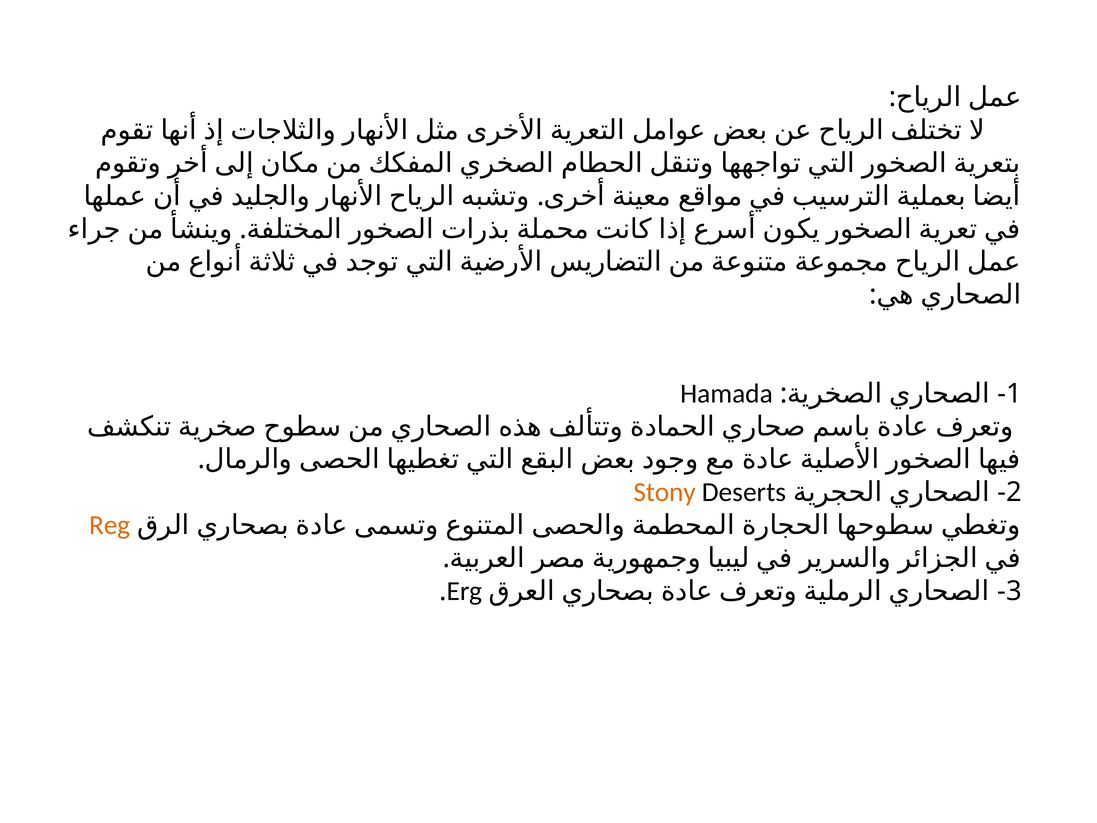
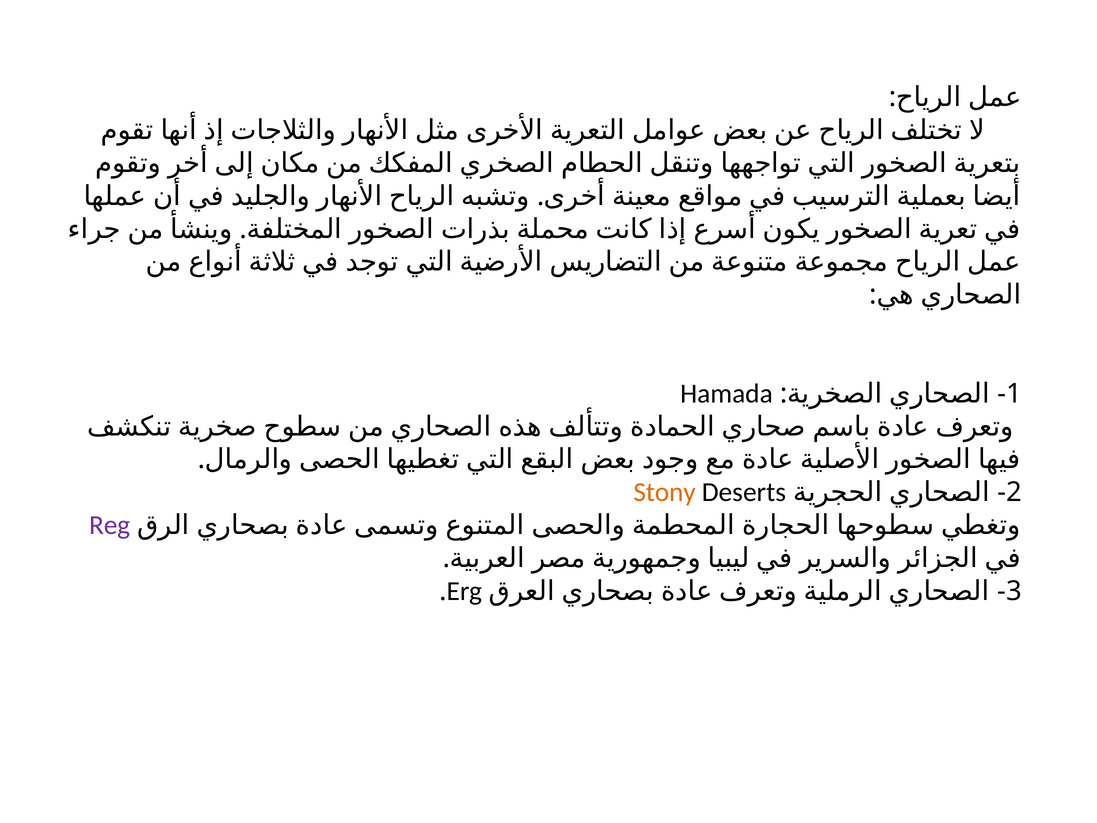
Reg colour: orange -> purple (110, 525)
